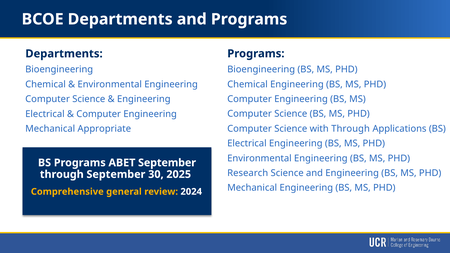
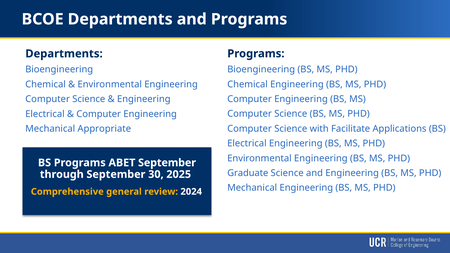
with Through: Through -> Facilitate (351, 129)
Research: Research -> Graduate (248, 173)
